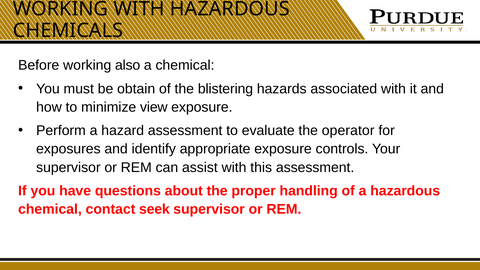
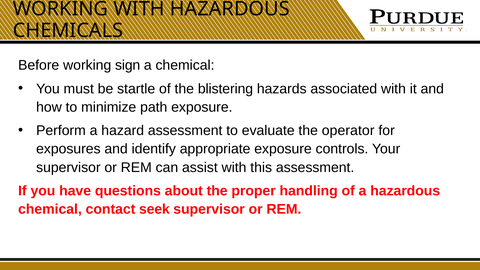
also: also -> sign (128, 65)
obtain: obtain -> startle (136, 89)
view: view -> path (154, 107)
